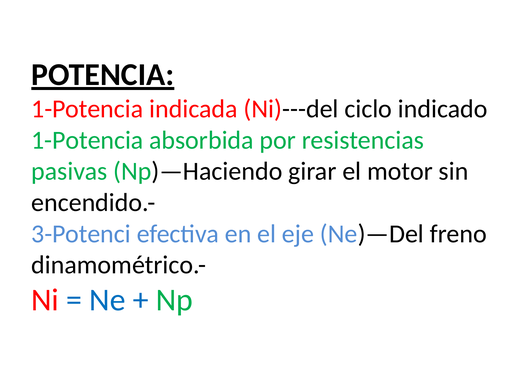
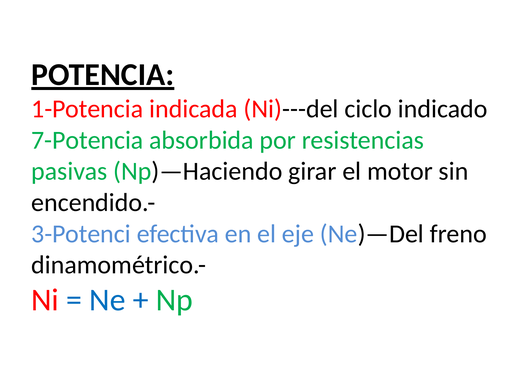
1-Potencia: 1-Potencia -> 7-Potencia (87, 140)
